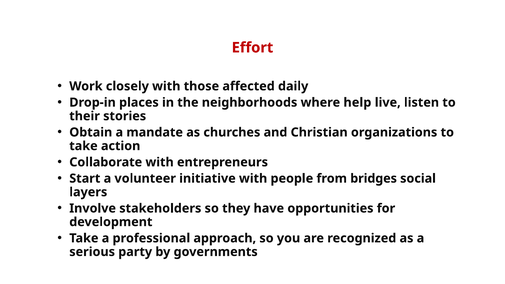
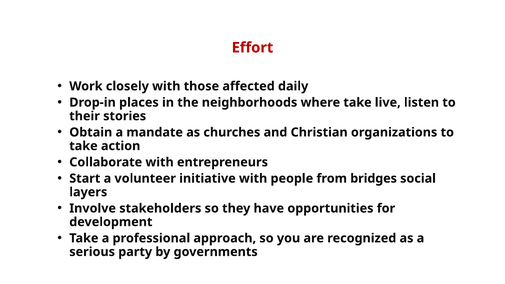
where help: help -> take (358, 102)
